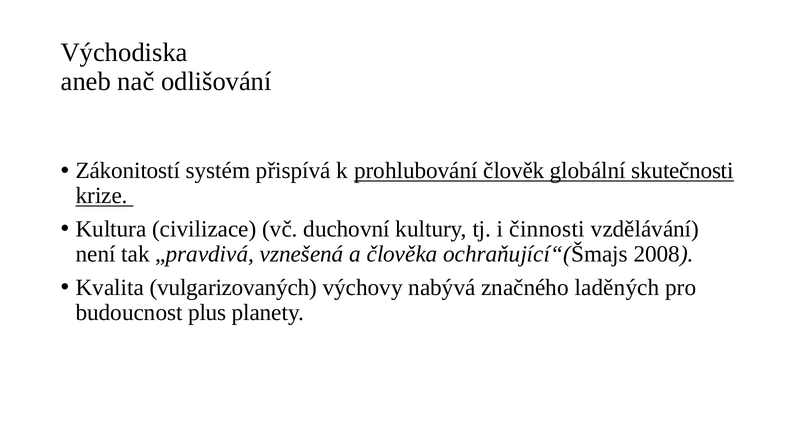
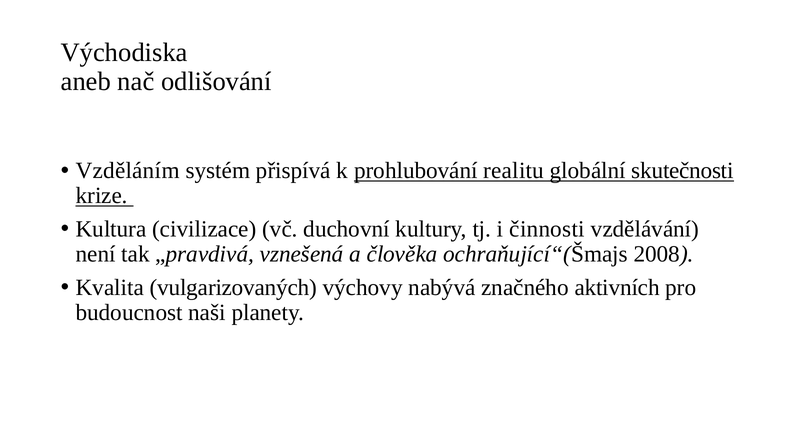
Zákonitostí: Zákonitostí -> Vzděláním (128, 171)
člověk: člověk -> realitu (514, 171)
laděných: laděných -> aktivních (617, 288)
plus: plus -> naši (207, 313)
